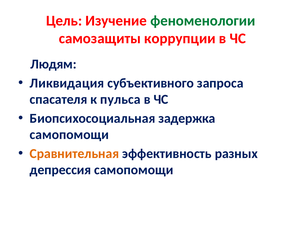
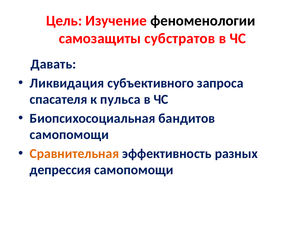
феноменологии colour: green -> black (203, 21)
коррупции: коррупции -> субстратов (180, 38)
Людям: Людям -> Давать (53, 64)
задержка: задержка -> бандитов (187, 118)
